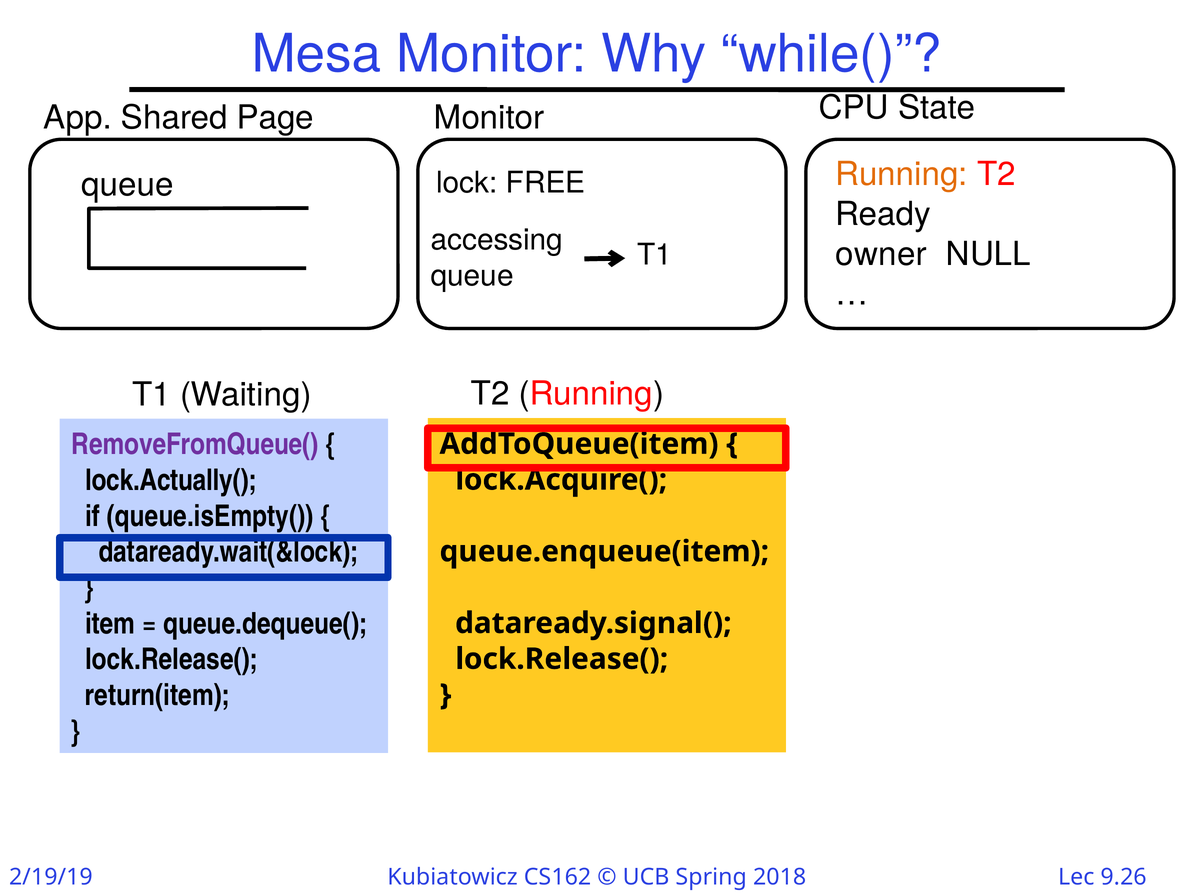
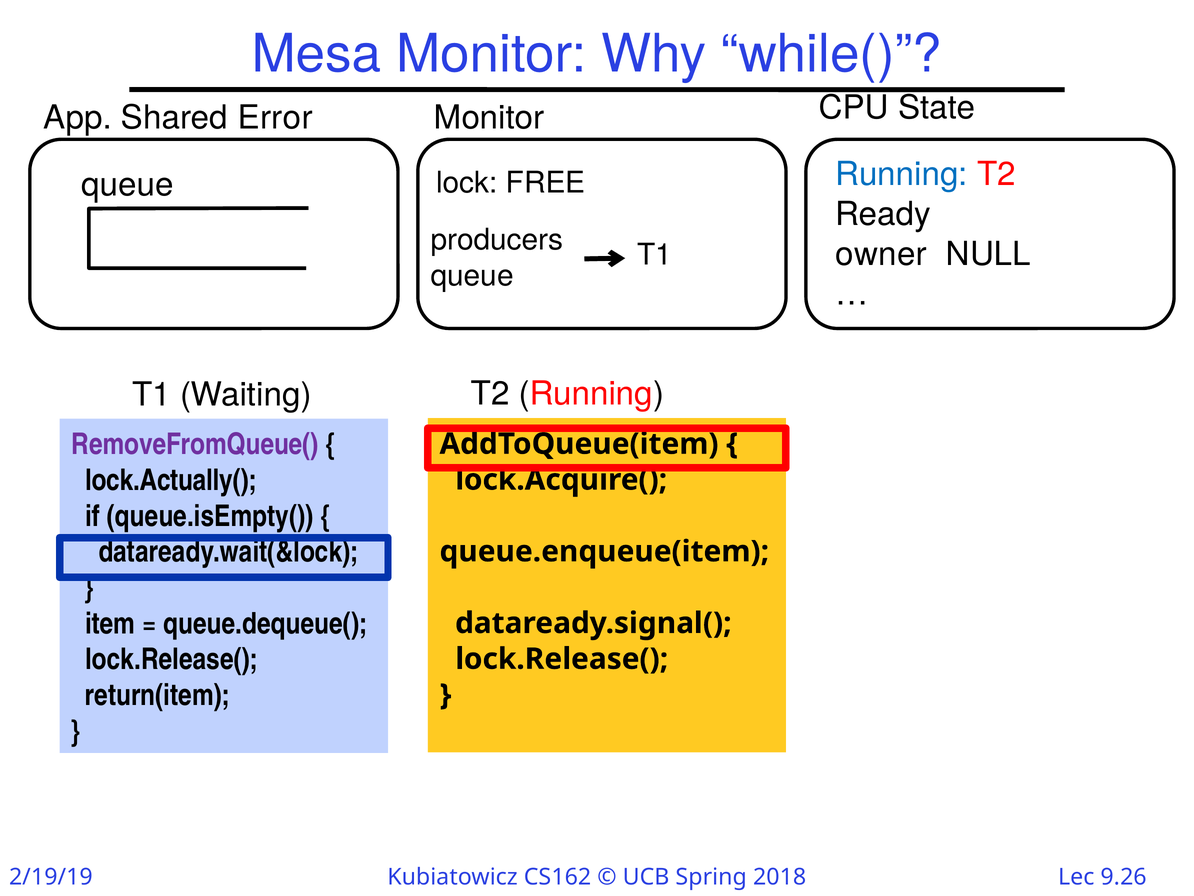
Page: Page -> Error (275, 118)
Running colour: orange -> blue (901, 174)
accessing: accessing -> producers (497, 240)
